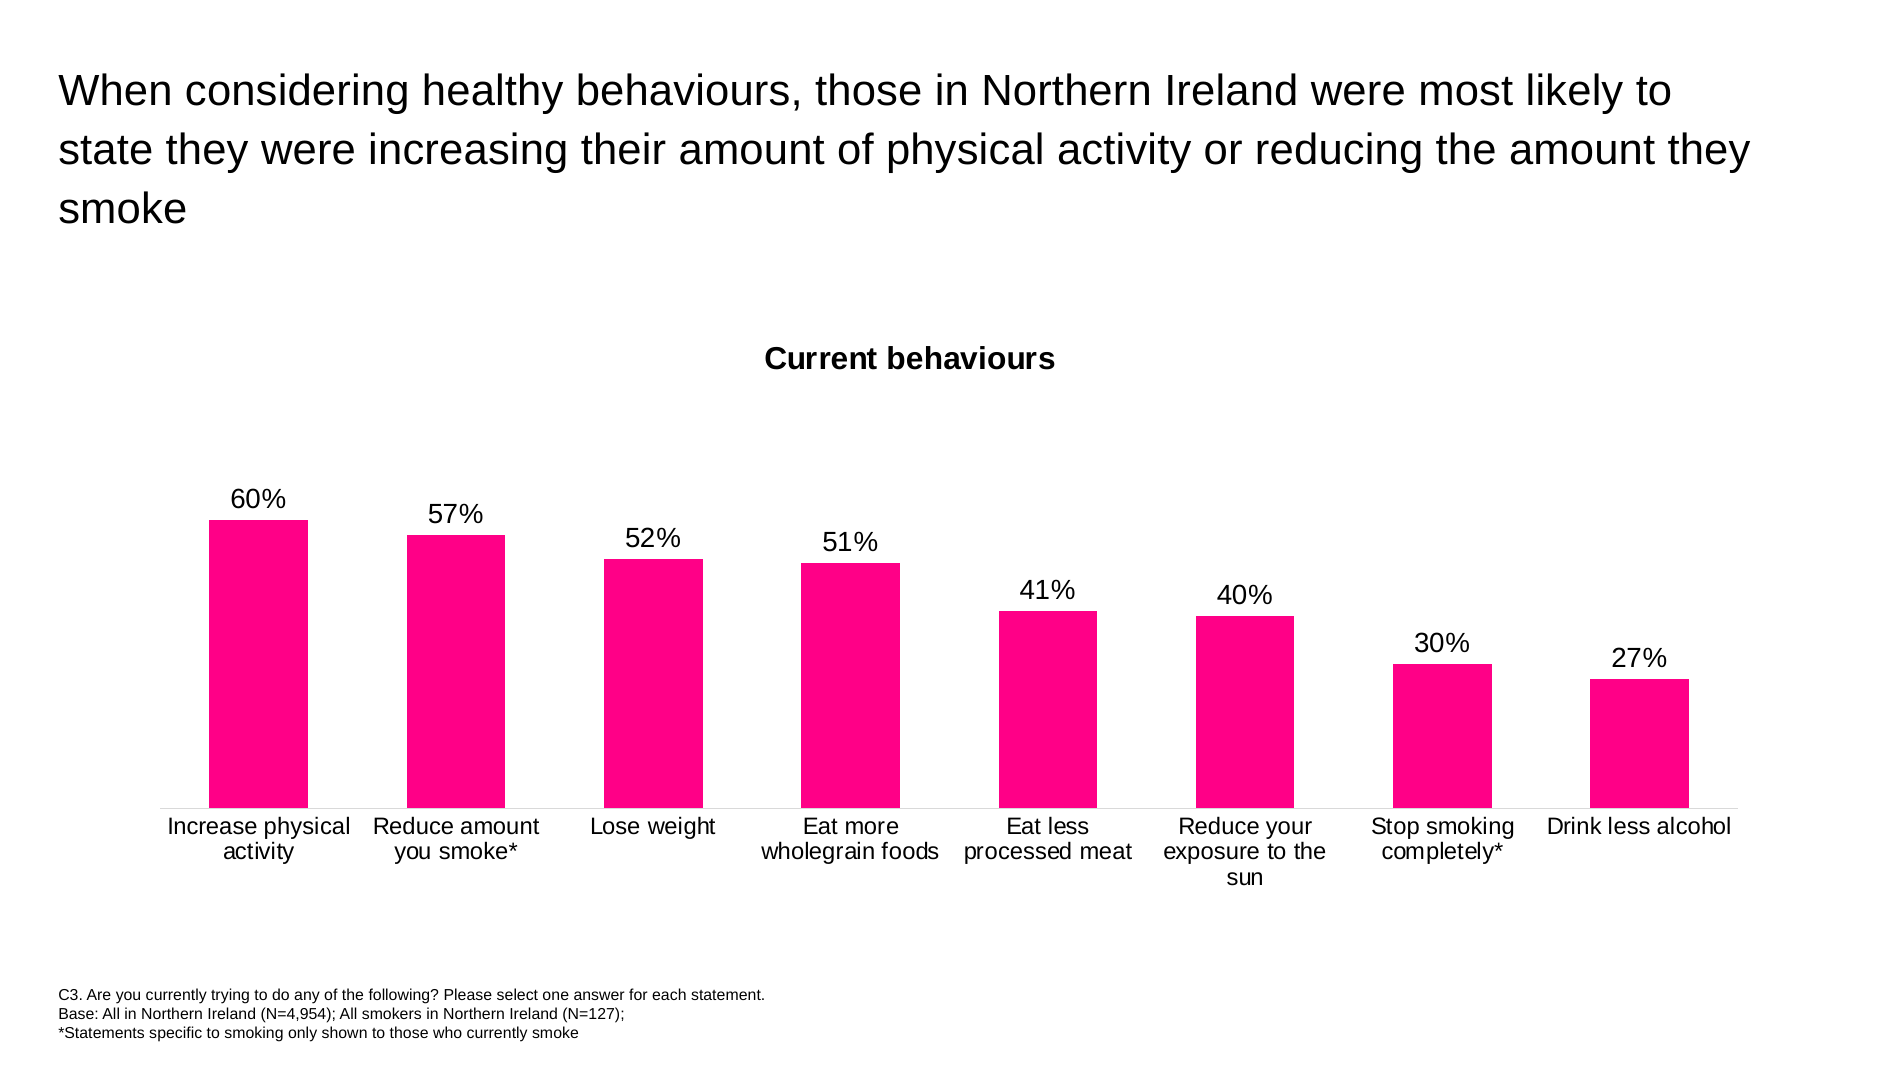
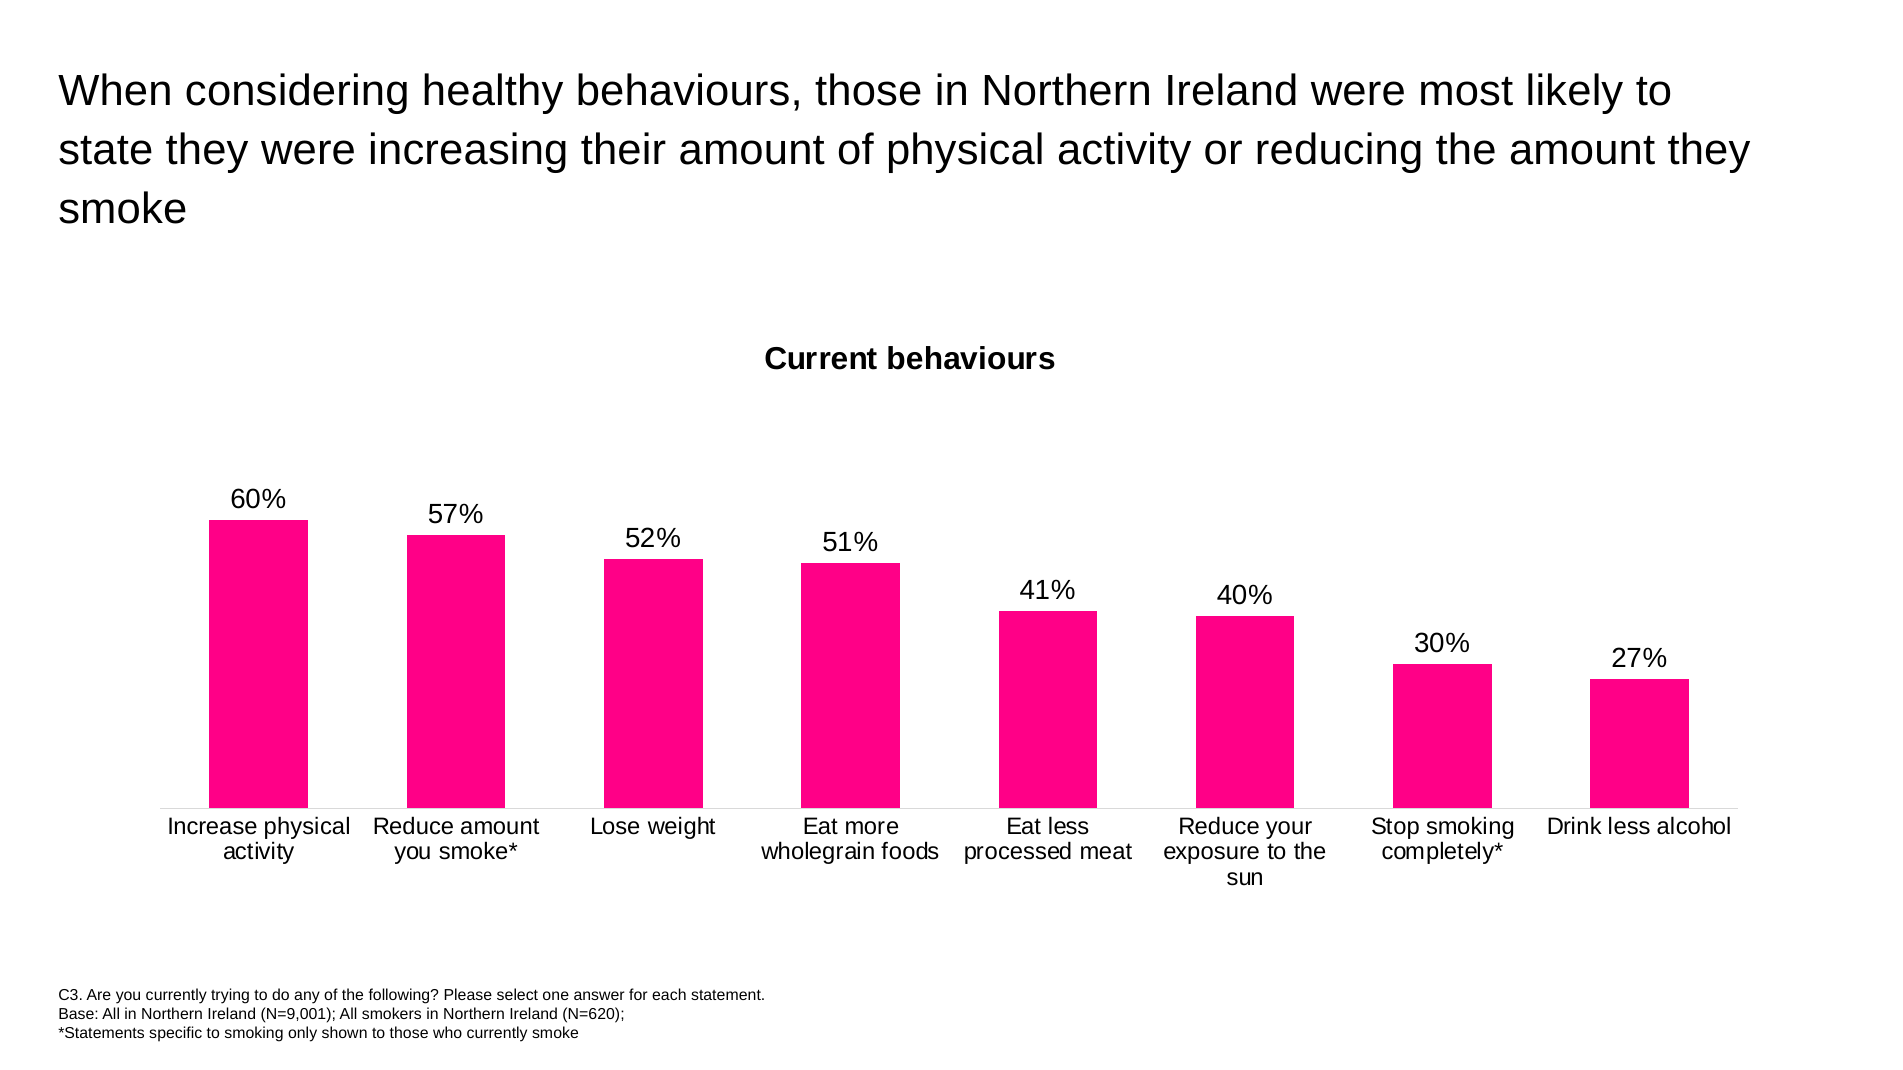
N=4,954: N=4,954 -> N=9,001 (298, 1015)
N=127: N=127 -> N=620 (594, 1015)
